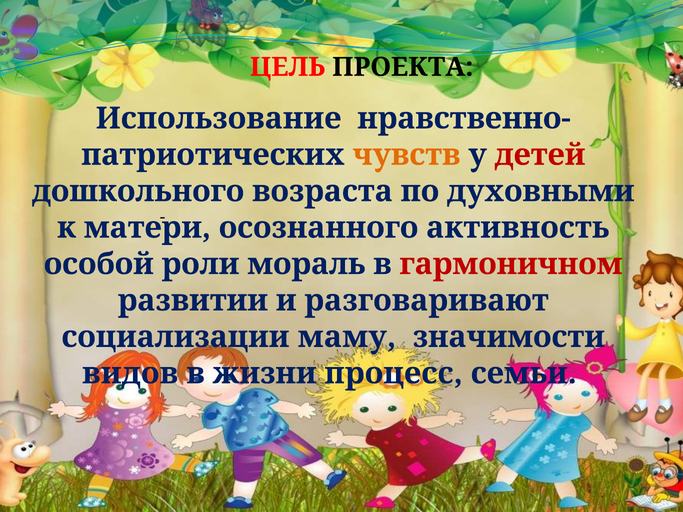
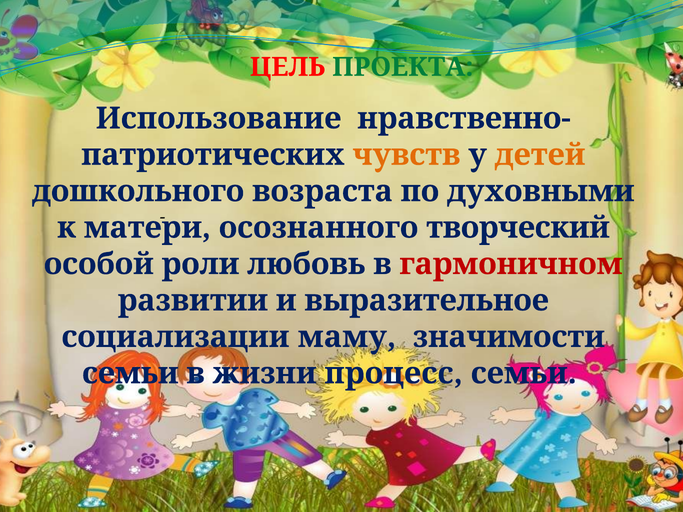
ПРОЕКТА colour: black -> green (403, 67)
детей colour: red -> orange (540, 155)
активность: активность -> творческий (518, 228)
мораль: мораль -> любовь (306, 264)
разговаривают: разговаривают -> выразительное (427, 301)
видов: видов -> семьи (130, 373)
